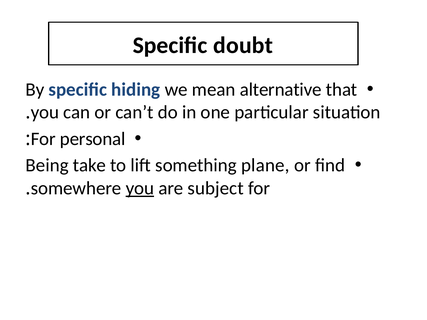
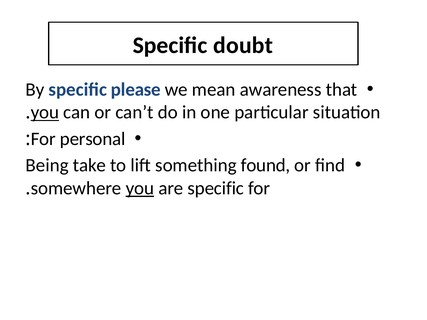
hiding: hiding -> please (136, 90)
alternative: alternative -> awareness (281, 90)
you underline: none -> present (45, 112)
plane: plane -> found (266, 166)
are subject: subject -> specific (216, 188)
